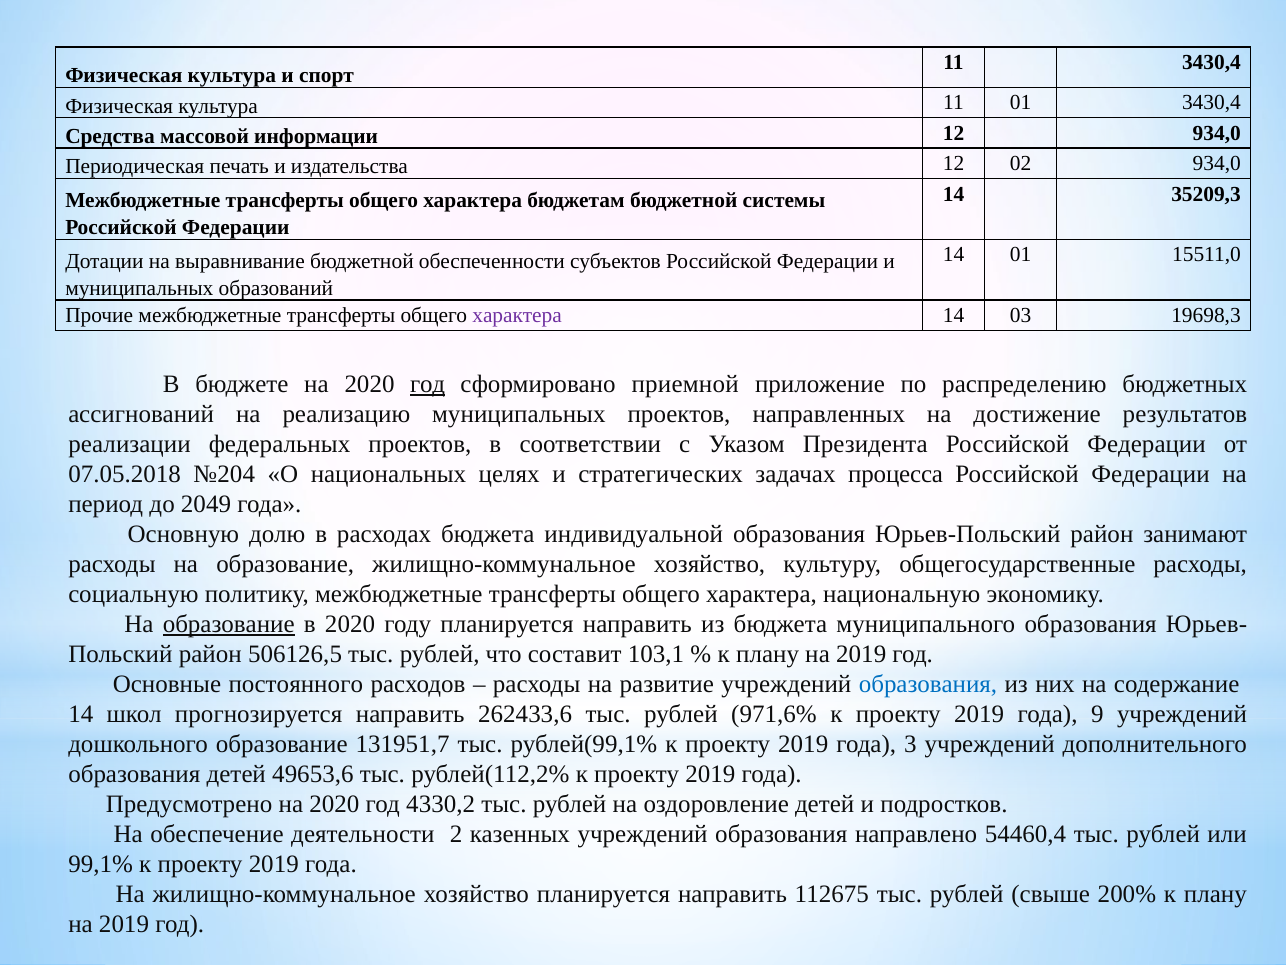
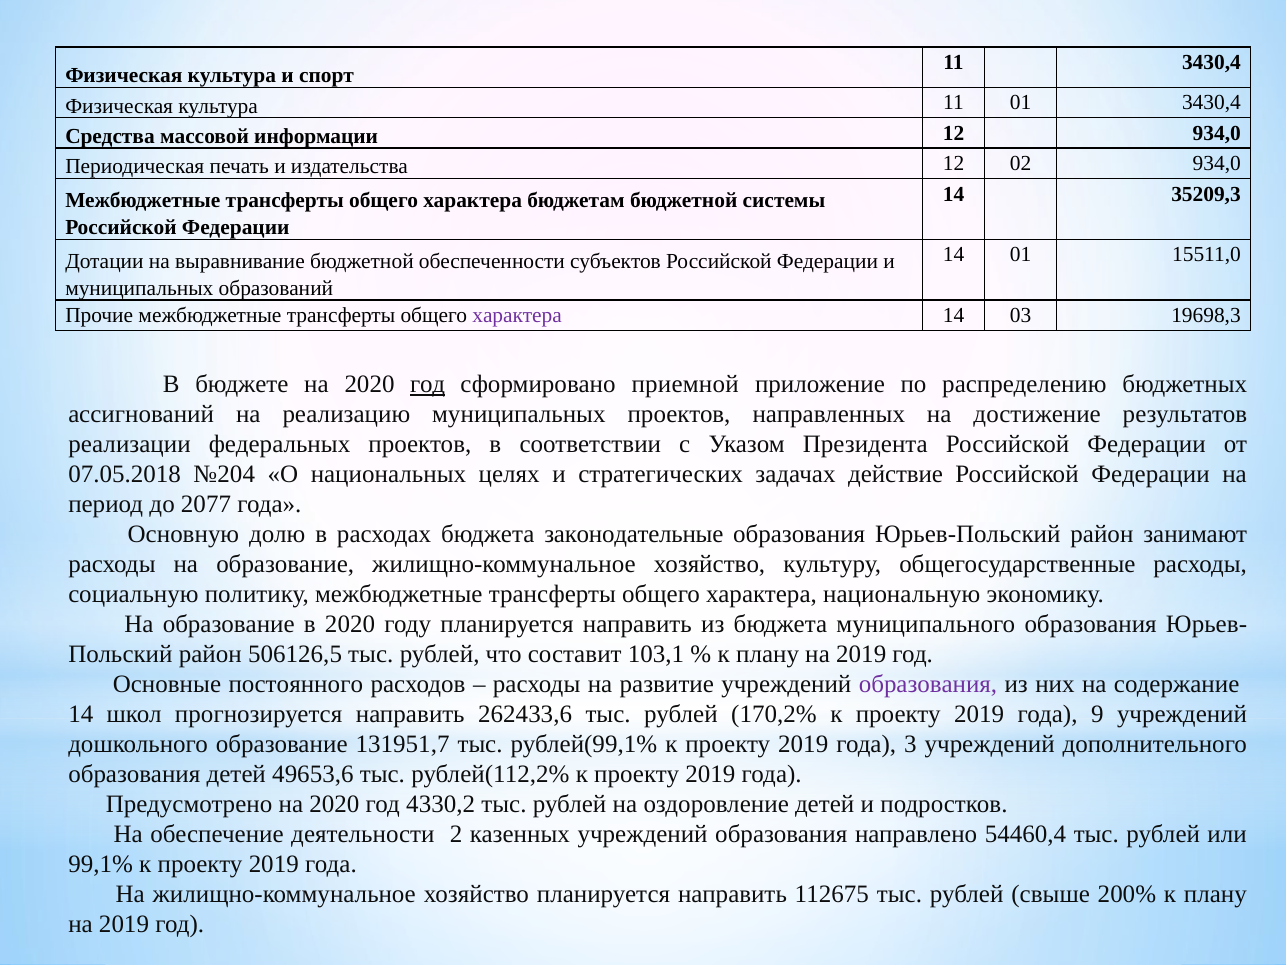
процесса: процесса -> действие (896, 474)
2049: 2049 -> 2077 (206, 504)
индивидуальной: индивидуальной -> законодательные (634, 534)
образование underline: present -> none (229, 624)
образования colour: blue -> purple (928, 684)
971,6%: 971,6% -> 170,2% (774, 714)
